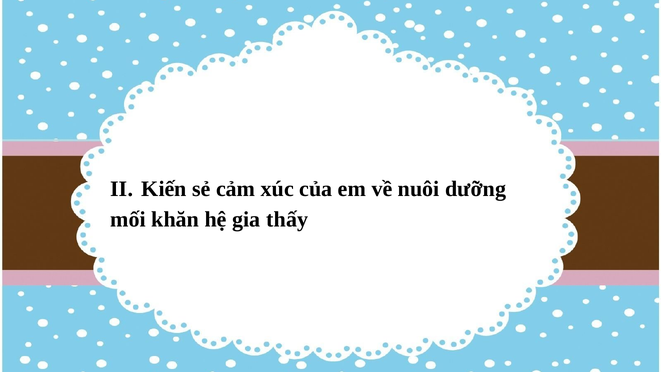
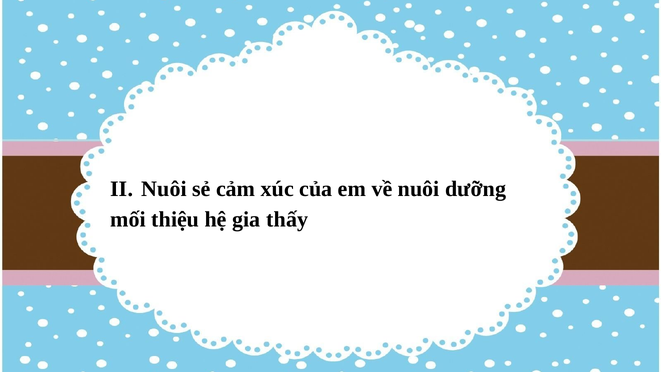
Kiến: Kiến -> Nuôi (164, 189)
khăn: khăn -> thiệu (175, 220)
